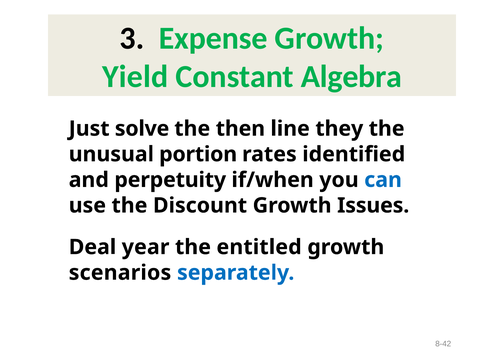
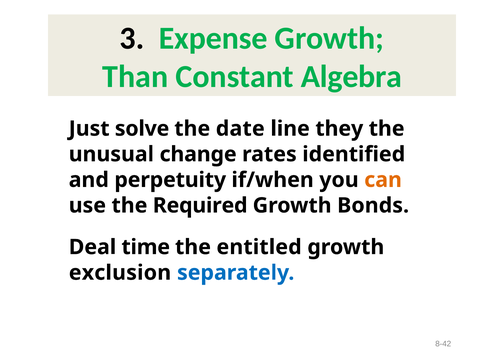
Yield: Yield -> Than (135, 77)
then: then -> date (240, 129)
portion: portion -> change (198, 154)
can colour: blue -> orange (383, 180)
Discount: Discount -> Required (200, 205)
Issues: Issues -> Bonds (373, 205)
year: year -> time (146, 247)
scenarios: scenarios -> exclusion (120, 273)
